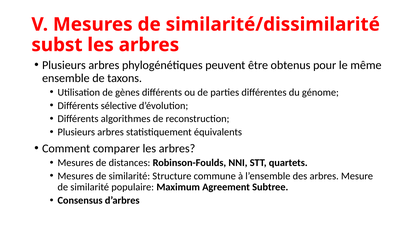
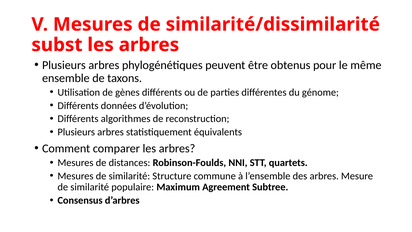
sélective: sélective -> données (119, 105)
